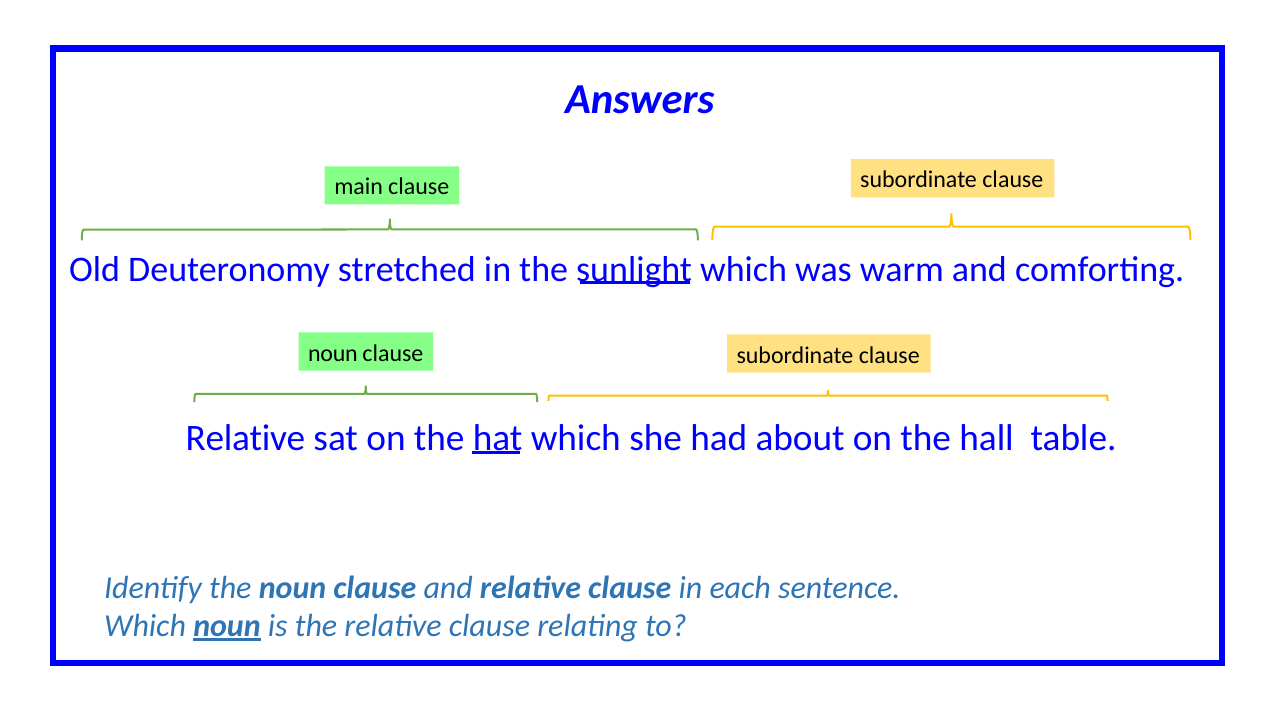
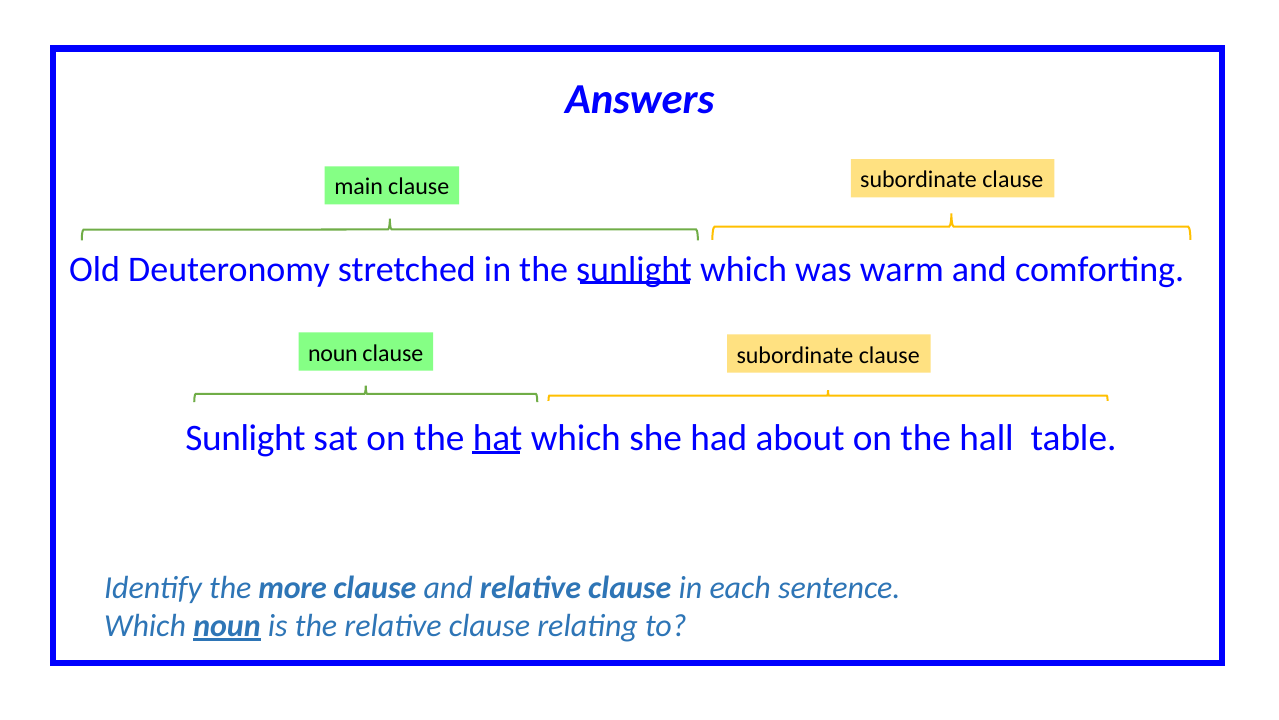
Relative: Relative -> Sunlight (246, 438)
the noun: noun -> more (293, 587)
